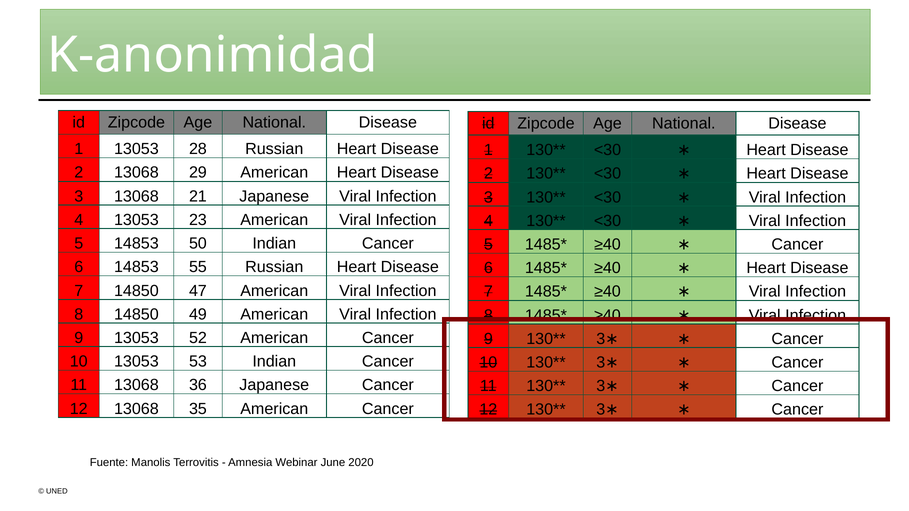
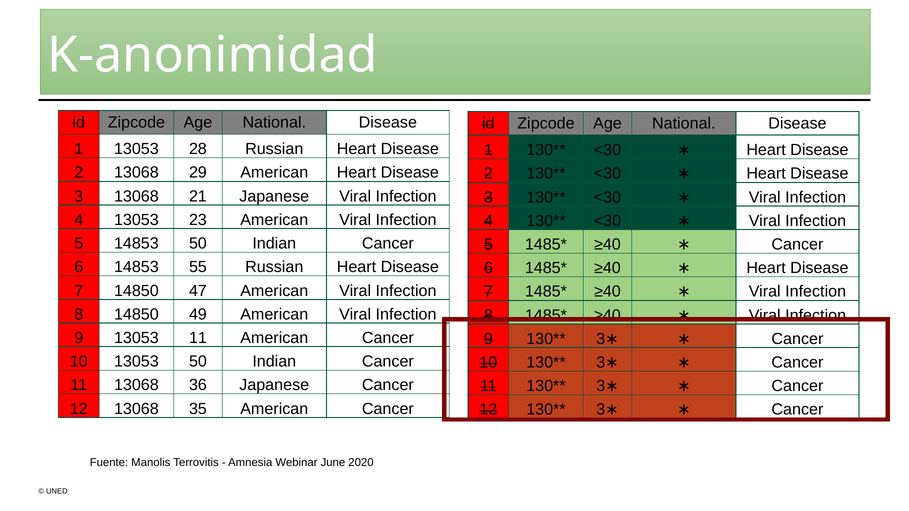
13053 52: 52 -> 11 (198, 338)
13053 53: 53 -> 50 (198, 362)
